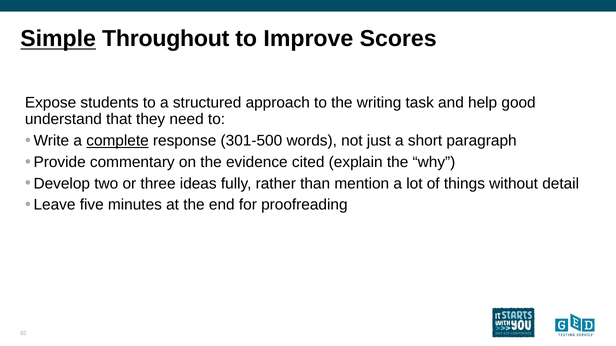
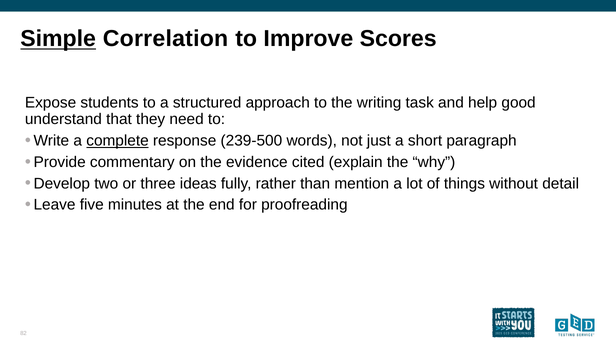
Throughout: Throughout -> Correlation (165, 39)
301-500: 301-500 -> 239-500 (251, 141)
